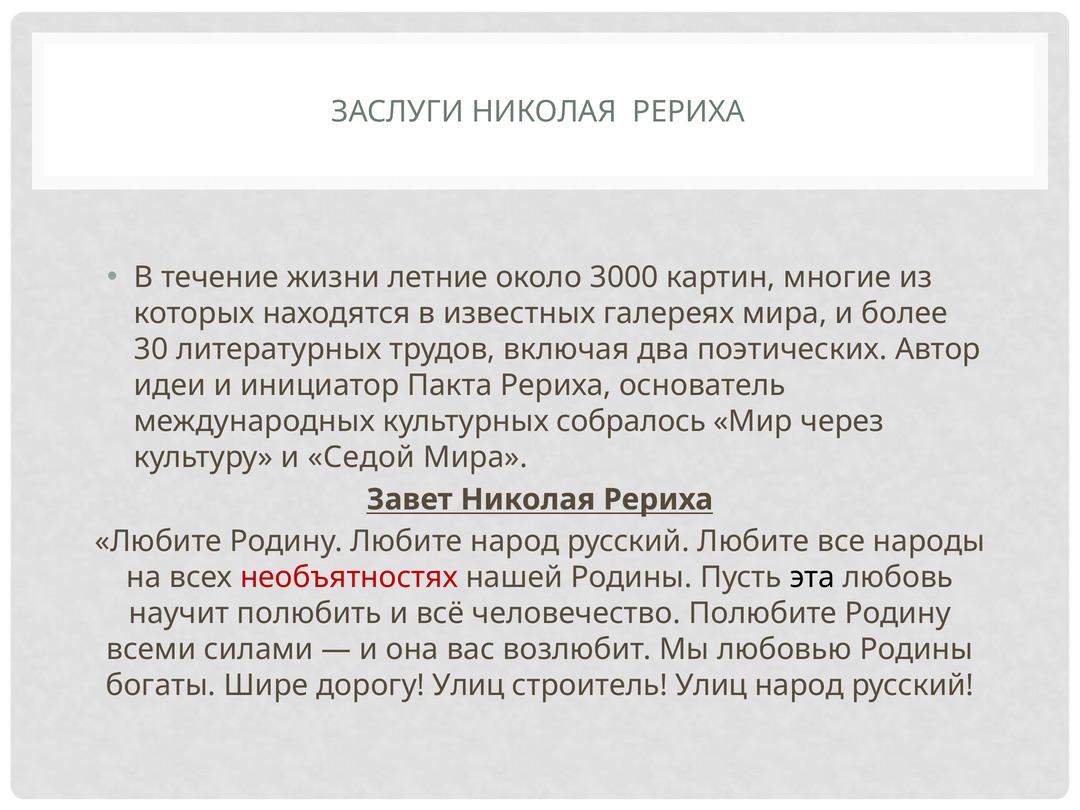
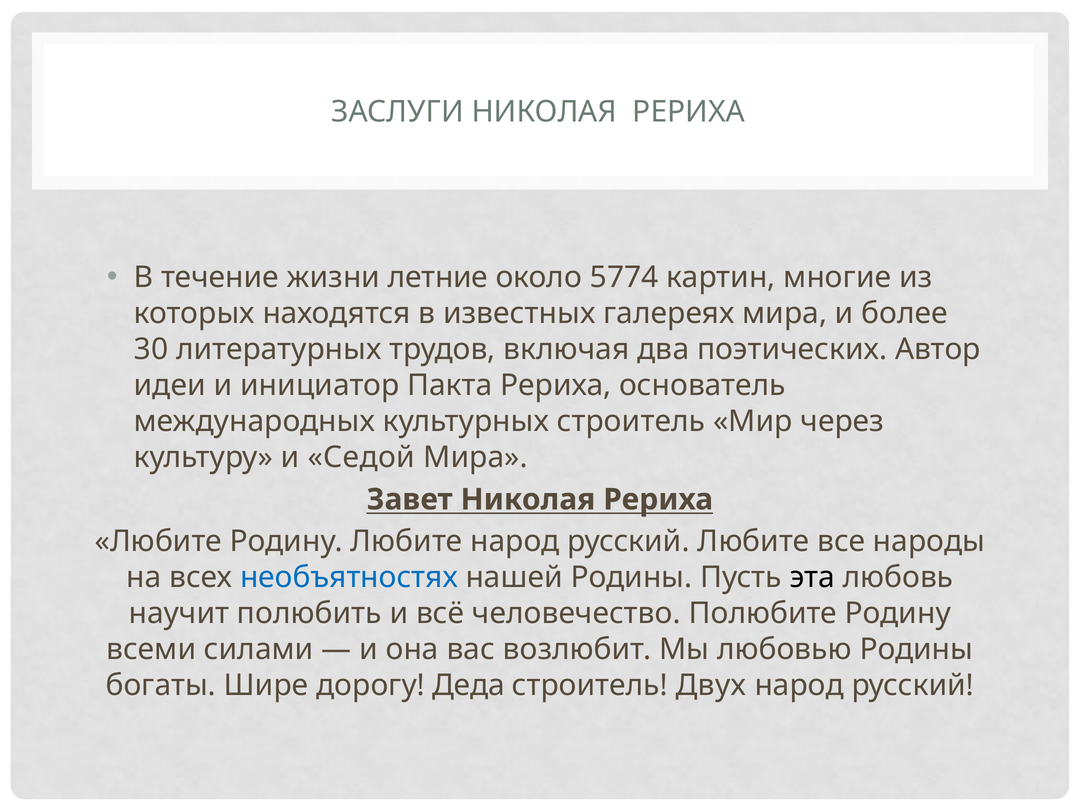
3000: 3000 -> 5774 (624, 277)
культурных собралось: собралось -> строитель (631, 421)
необъятностях colour: red -> blue (349, 578)
дорогу Улиц: Улиц -> Деда (469, 686)
строитель Улиц: Улиц -> Двух (711, 686)
